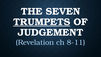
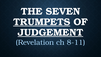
JUDGEMENT underline: none -> present (50, 32)
